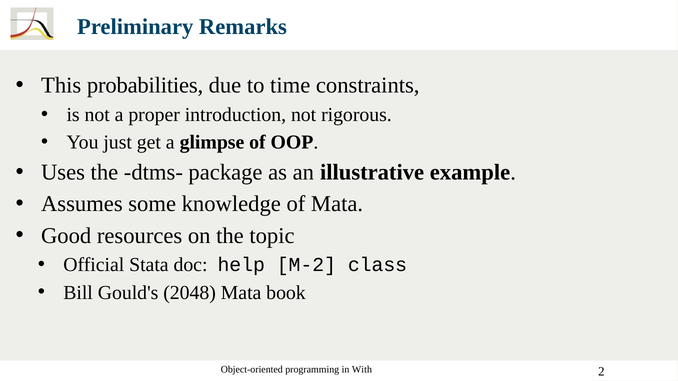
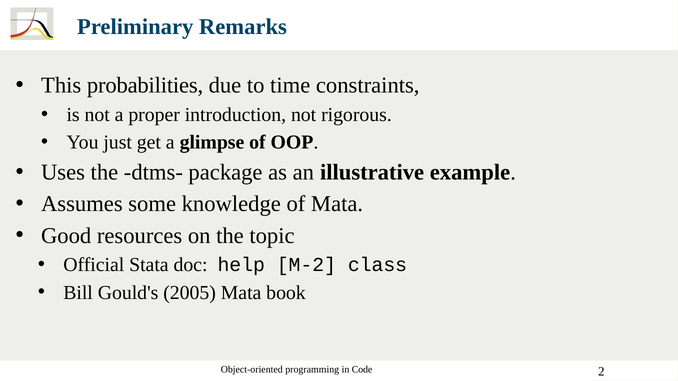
2048: 2048 -> 2005 (190, 293)
With: With -> Code (362, 370)
